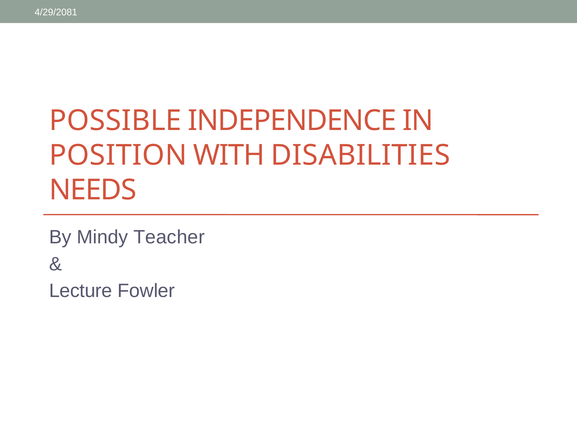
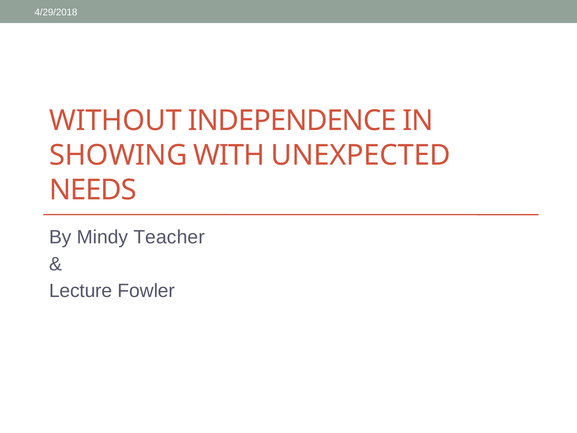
4/29/2081: 4/29/2081 -> 4/29/2018 (56, 12)
POSSIBLE: POSSIBLE -> WITHOUT (116, 121)
POSITION: POSITION -> SHOWING (118, 155)
DISABILITIES: DISABILITIES -> UNEXPECTED (361, 155)
